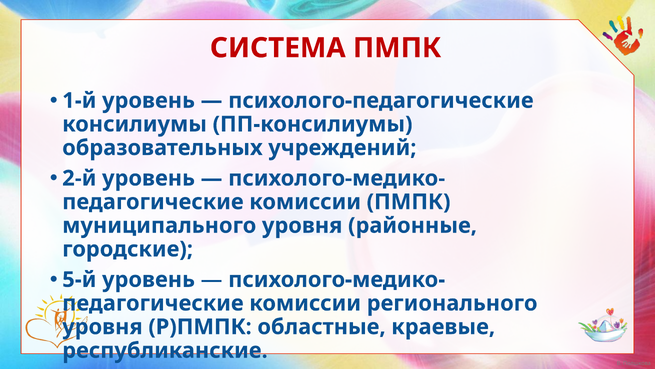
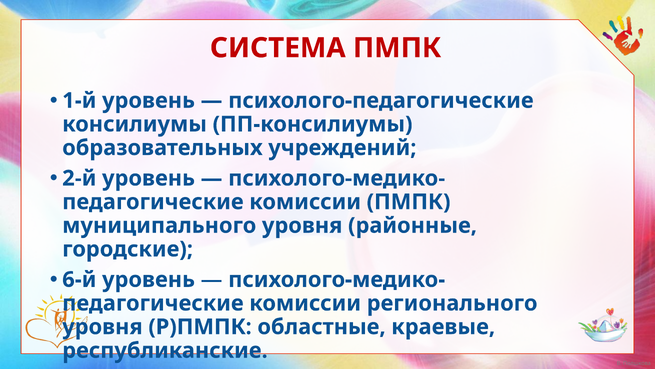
5-й: 5-й -> 6-й (79, 279)
